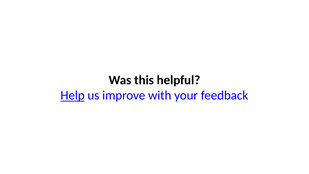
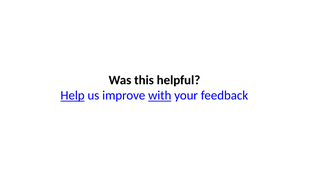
with underline: none -> present (160, 95)
